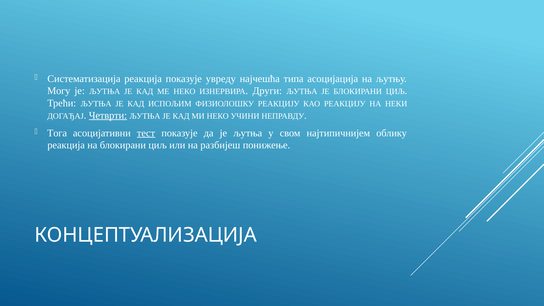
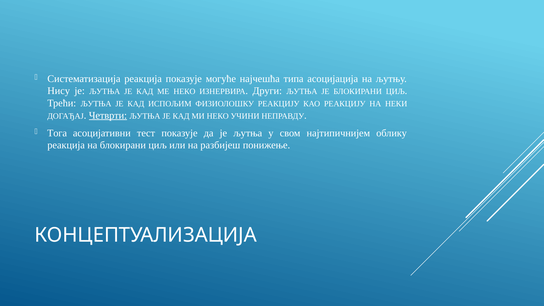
увреду: увреду -> могуће (221, 79)
Могу: Могу -> Нису (59, 91)
тест underline: present -> none (146, 133)
